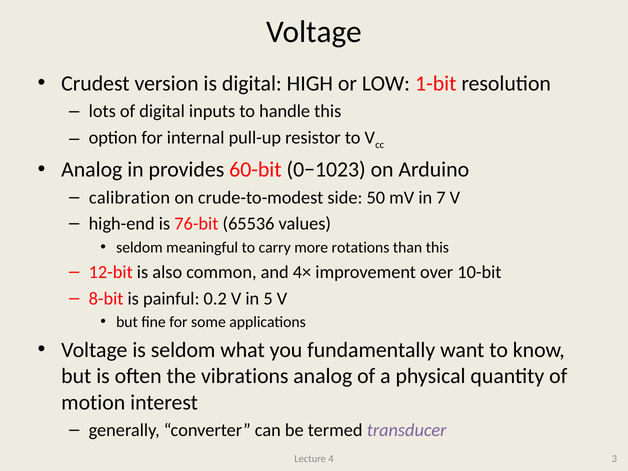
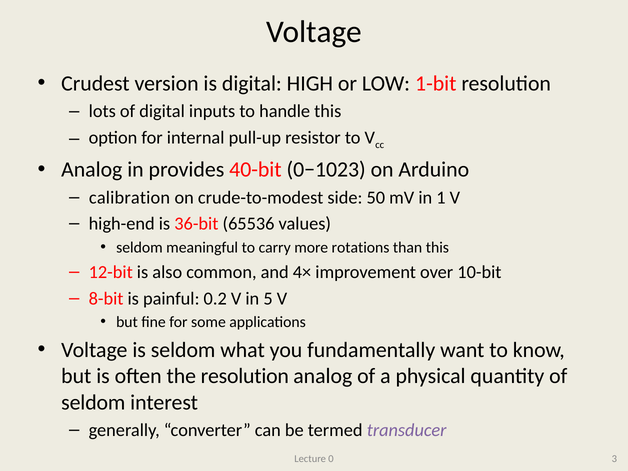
60-bit: 60-bit -> 40-bit (255, 170)
7: 7 -> 1 (441, 198)
76-bit: 76-bit -> 36-bit (196, 224)
the vibrations: vibrations -> resolution (245, 376)
motion: motion -> seldom (93, 402)
4: 4 -> 0 (331, 459)
